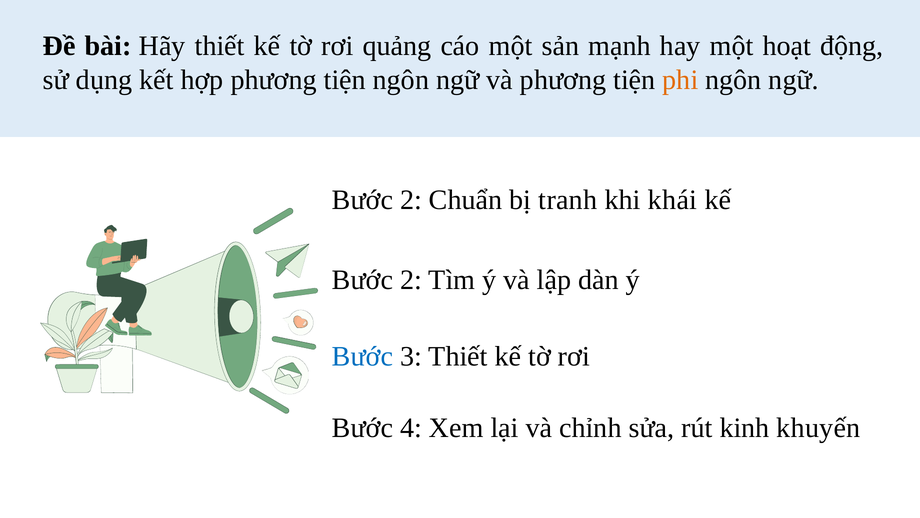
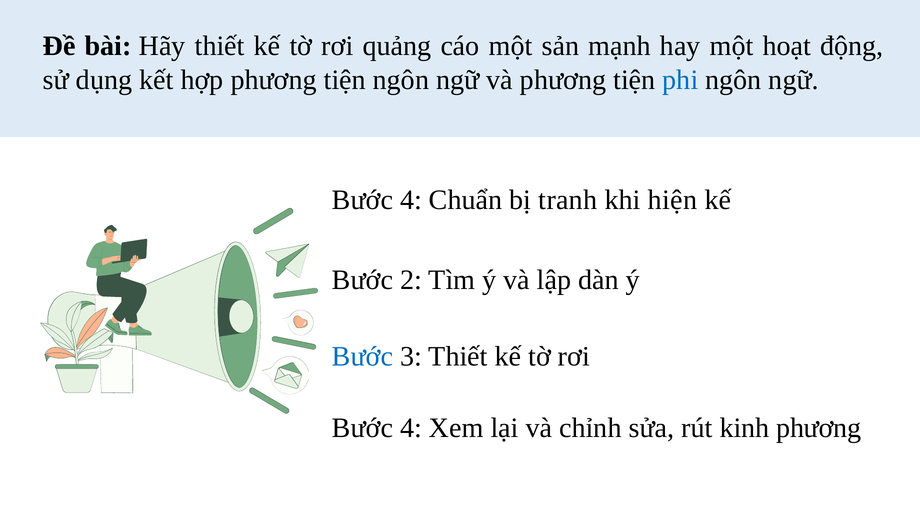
phi colour: orange -> blue (680, 80)
2: 2 -> 4 (411, 200)
khái: khái -> hiện (673, 200)
kinh khuyến: khuyến -> phương (819, 427)
